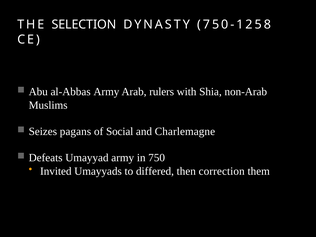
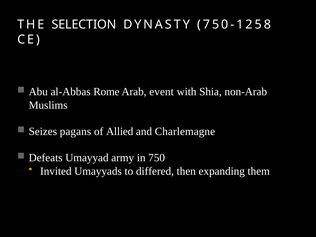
al-Abbas Army: Army -> Rome (106, 92)
rulers: rulers -> event (162, 92)
Social: Social -> Allied (120, 131)
correction: correction -> expanding (222, 171)
